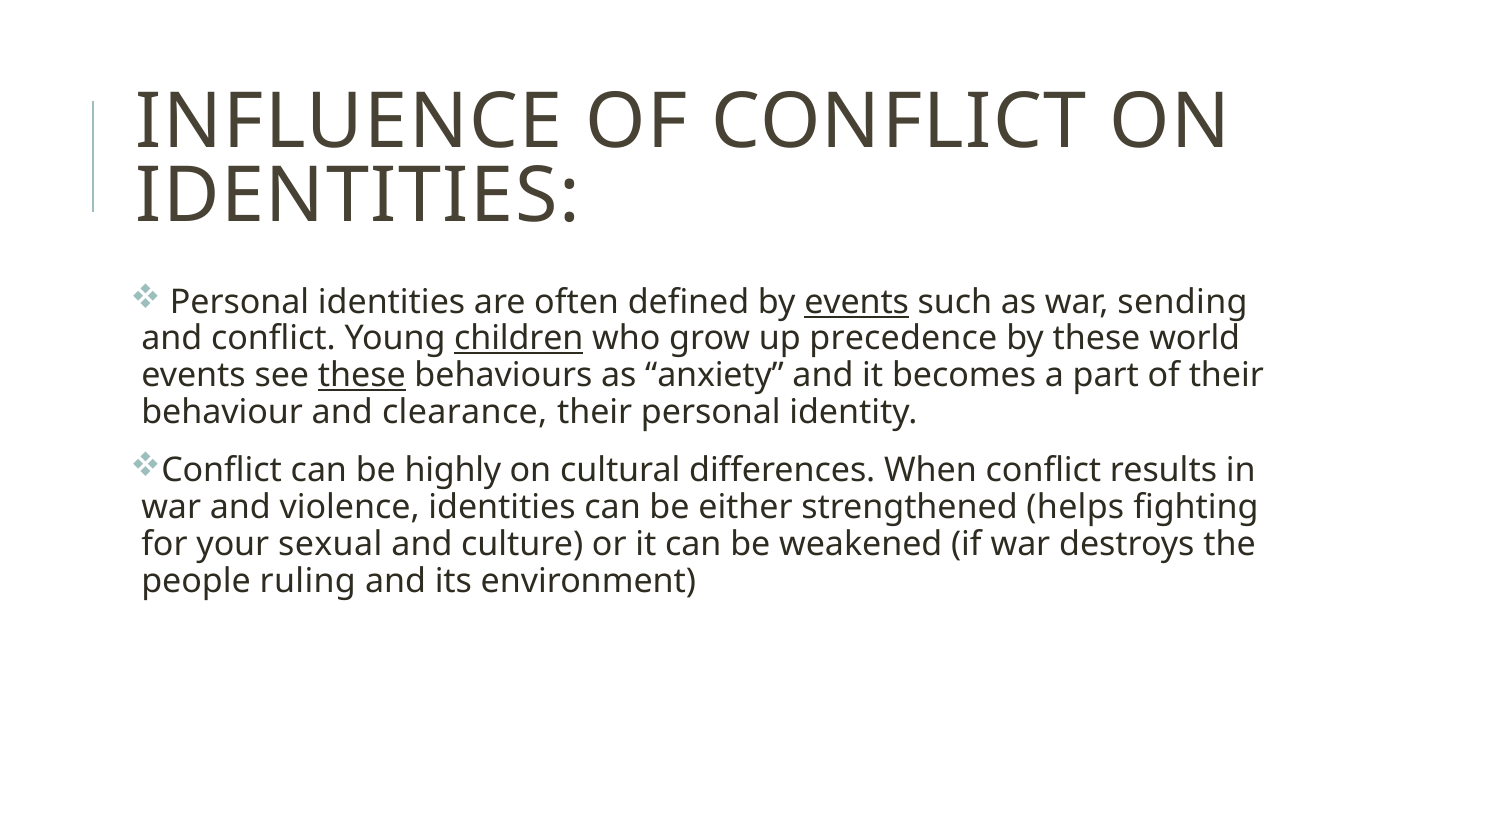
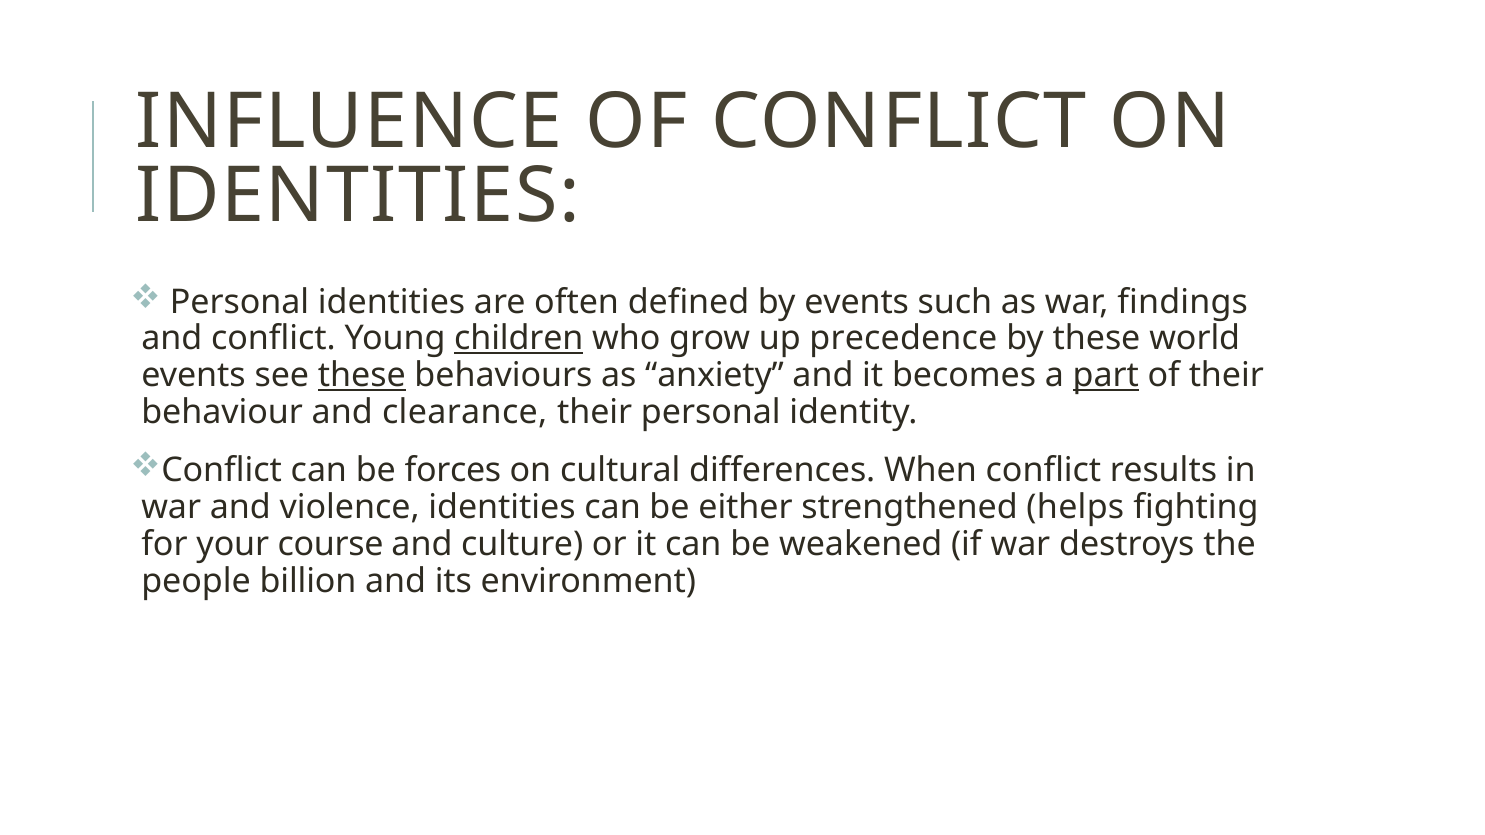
events underline: present -> none (857, 302)
sending: sending -> findings (1183, 302)
part underline: none -> present (1106, 376)
highly: highly -> forces (453, 471)
sexual: sexual -> course (331, 544)
ruling: ruling -> billion (308, 581)
